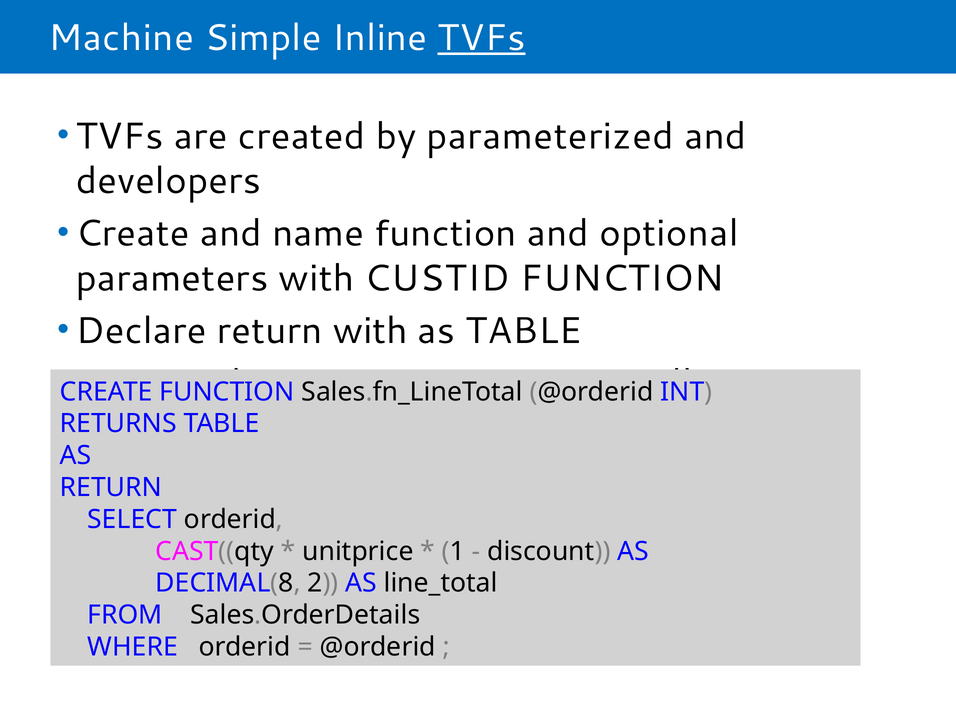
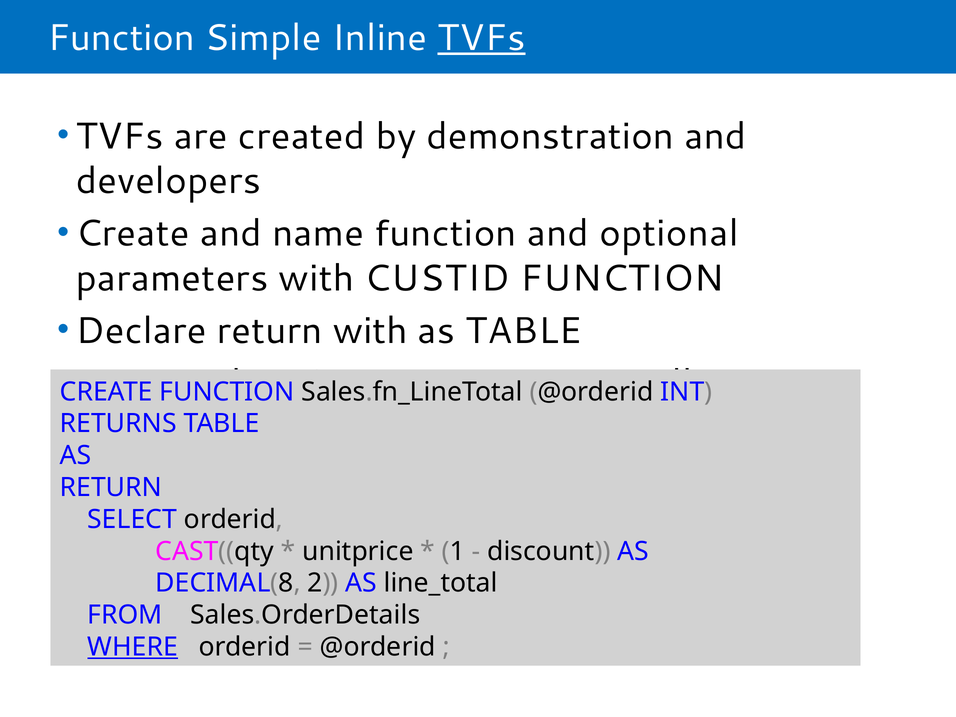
Machine: Machine -> Function (121, 38)
parameterized: parameterized -> demonstration (550, 136)
WHERE underline: none -> present (133, 647)
